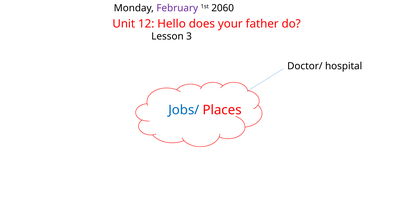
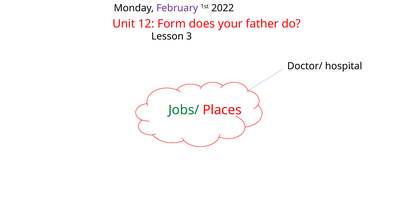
2060: 2060 -> 2022 (223, 8)
Hello: Hello -> Form (172, 24)
Jobs/ colour: blue -> green (184, 110)
